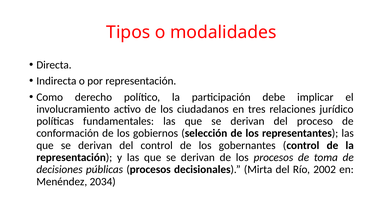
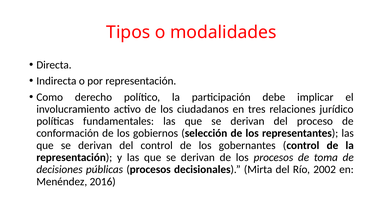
2034: 2034 -> 2016 (103, 181)
